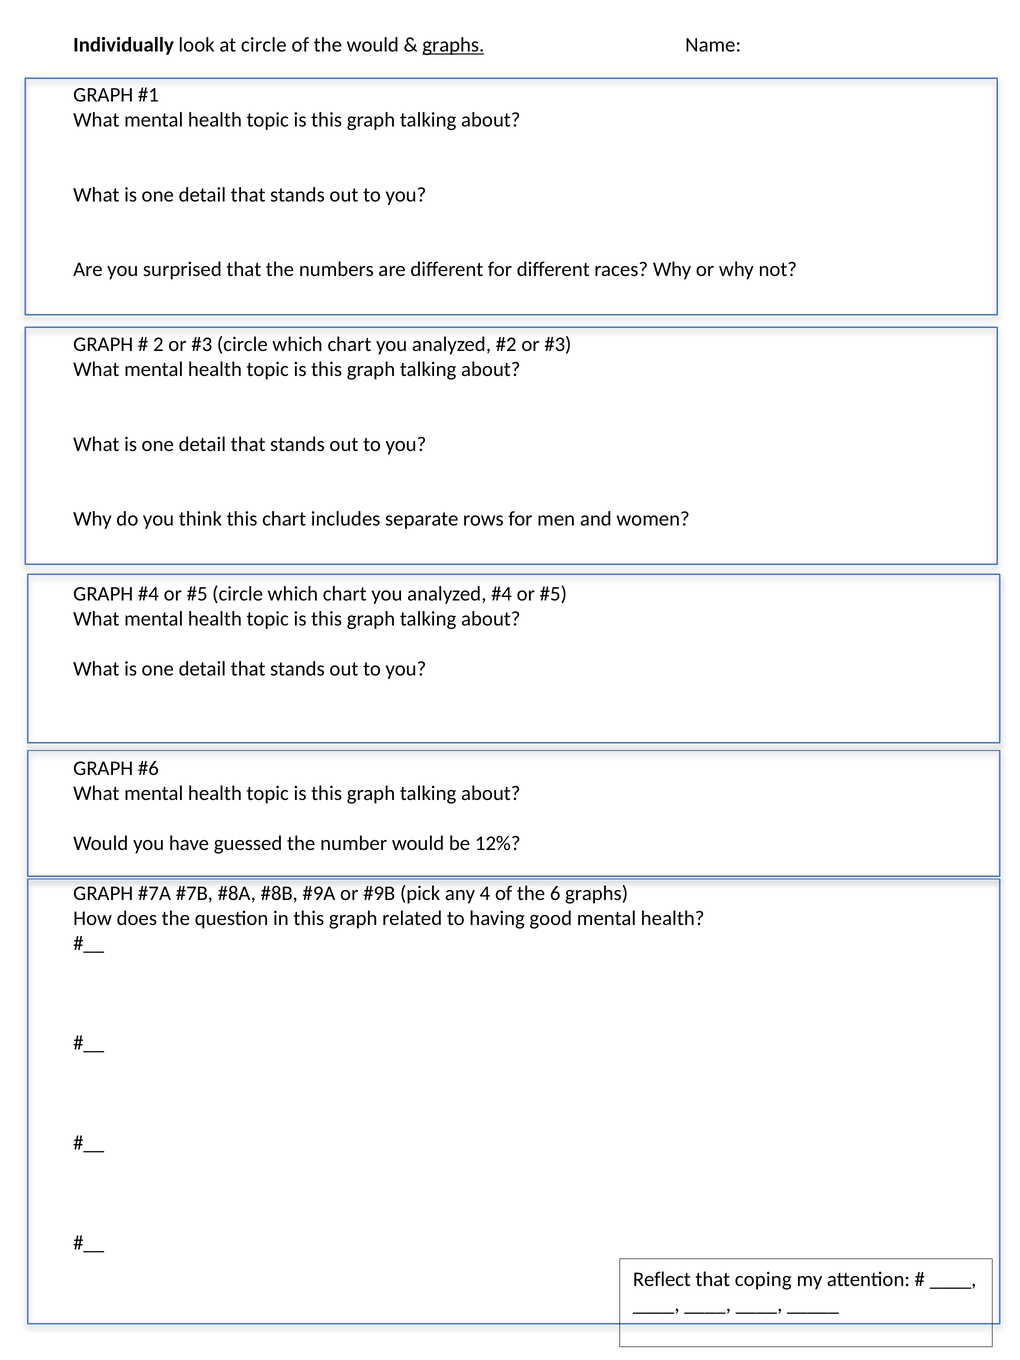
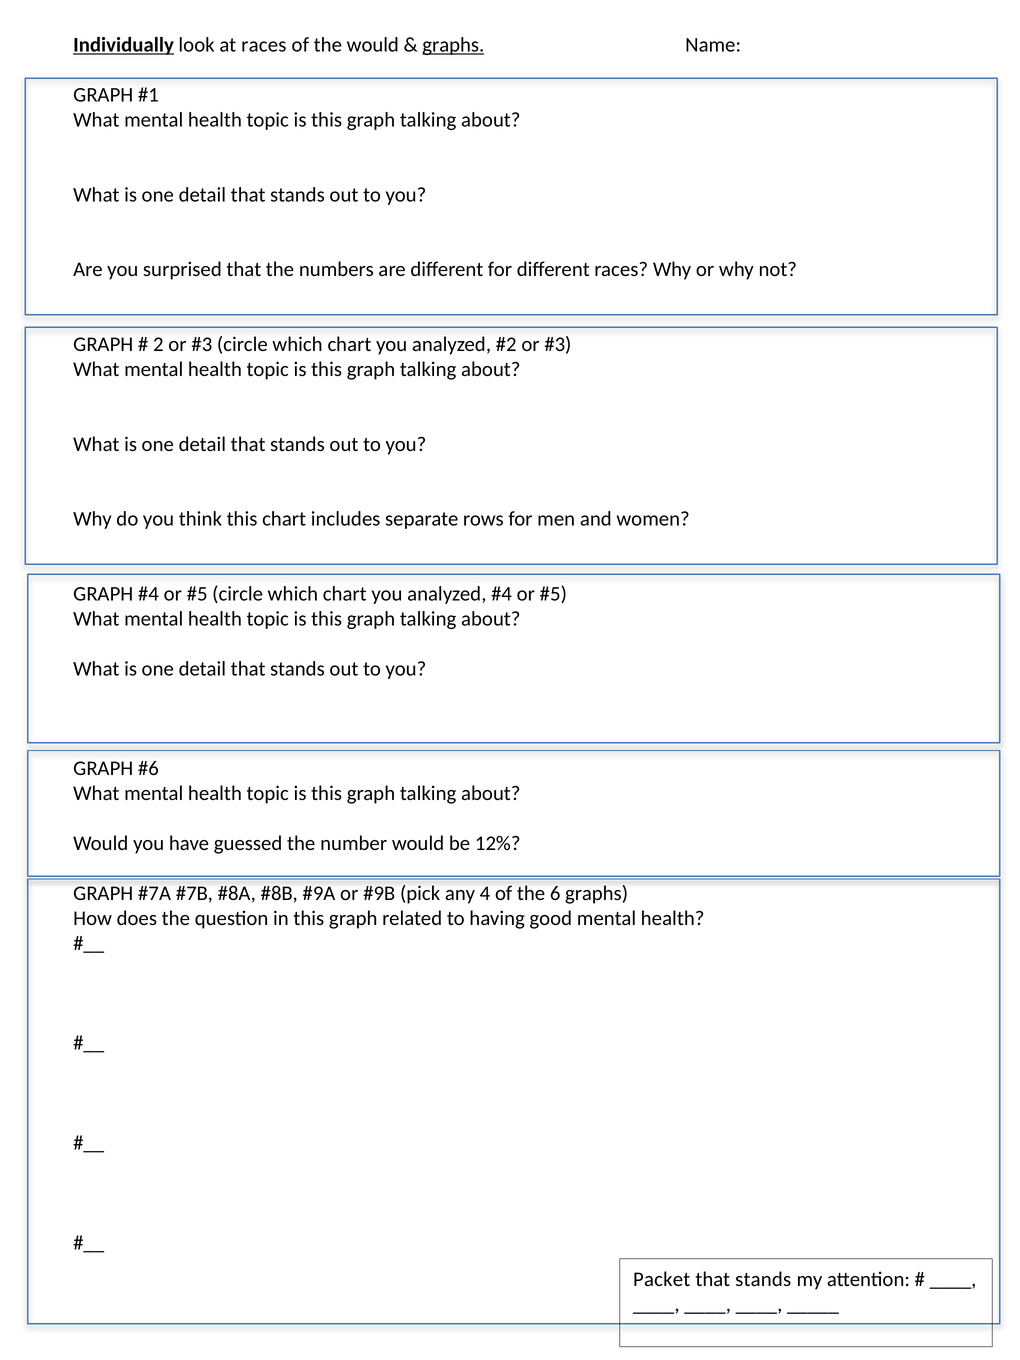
Individually underline: none -> present (124, 45)
at circle: circle -> races (264, 45)
Reflect: Reflect -> Packet (662, 1279)
coping: coping -> stands (763, 1279)
